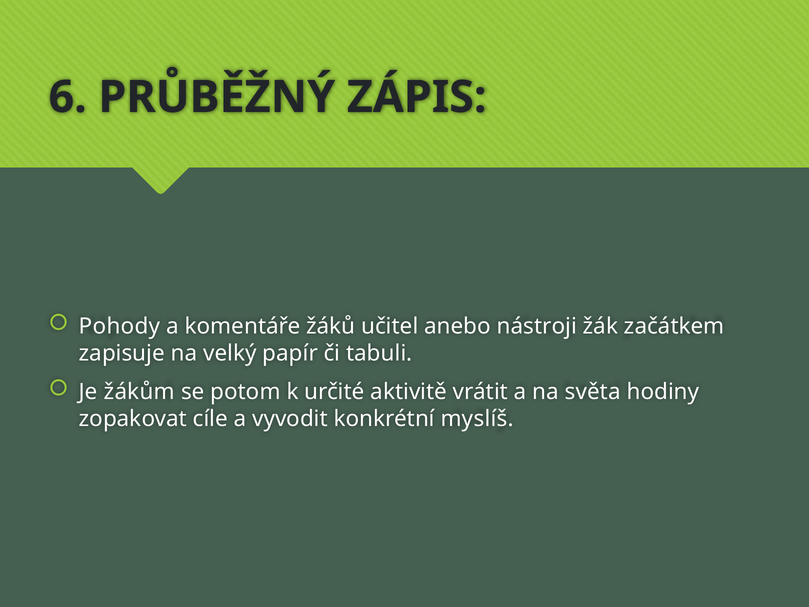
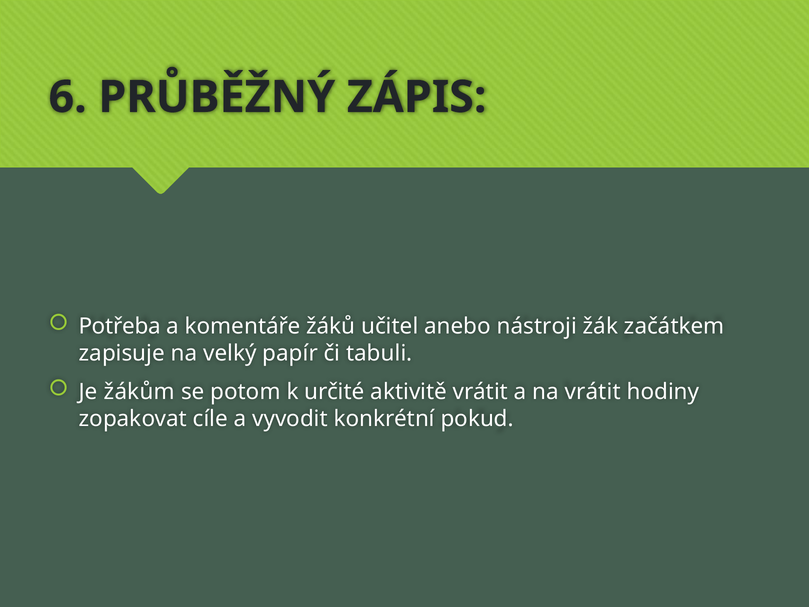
Pohody: Pohody -> Potřeba (120, 326)
na světa: světa -> vrátit (593, 392)
myslíš: myslíš -> pokud (477, 419)
